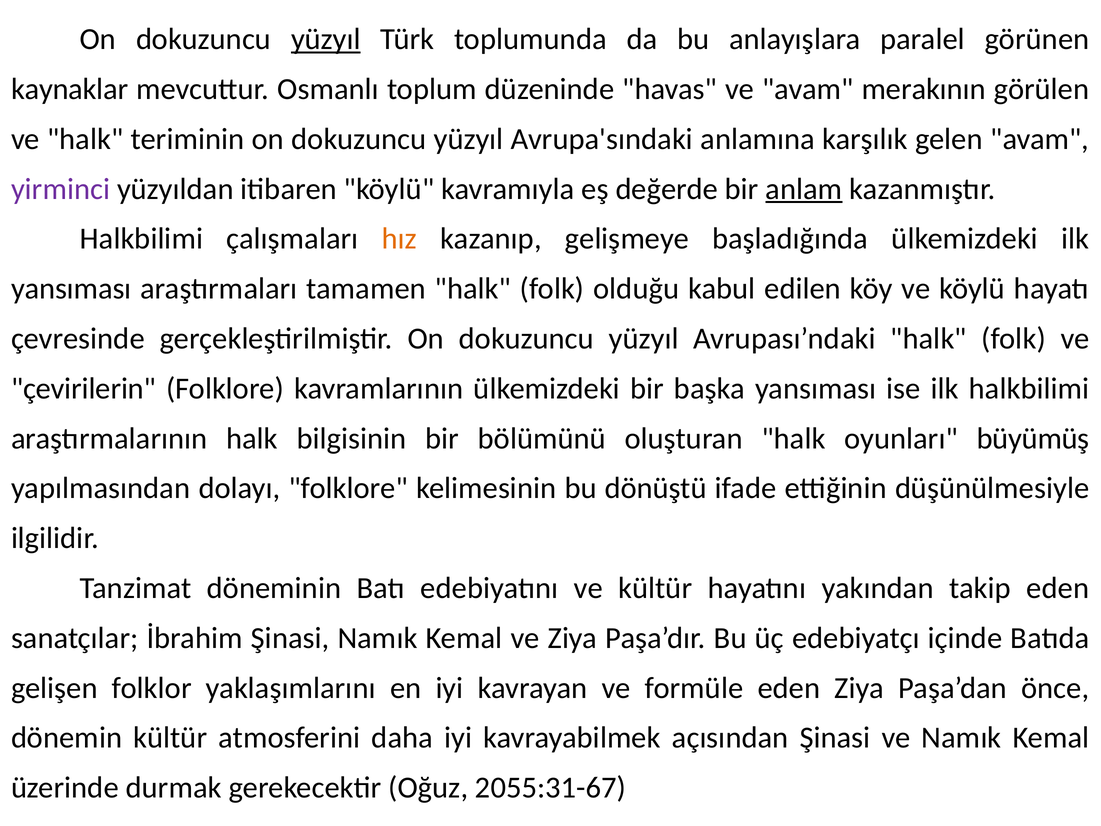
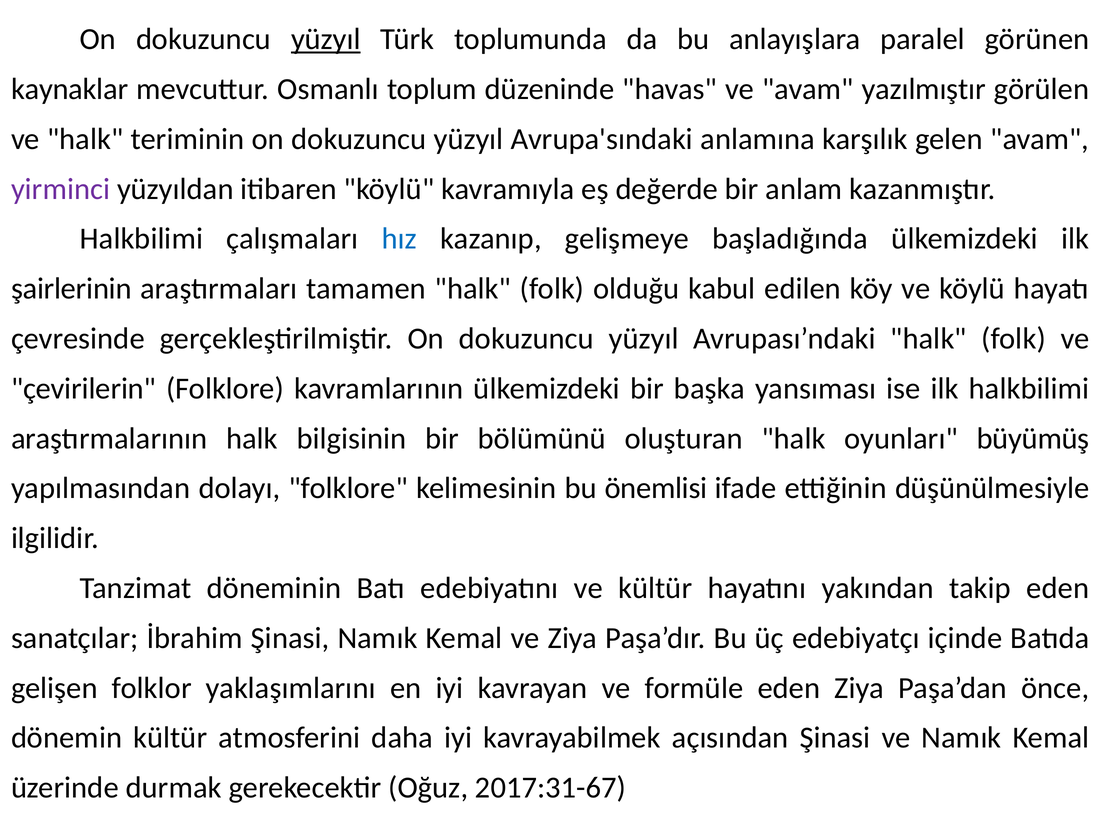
merakının: merakının -> yazılmıştır (924, 89)
anlam underline: present -> none (804, 189)
hız colour: orange -> blue (399, 239)
yansıması: yansıması -> şairlerinin (71, 289)
dönüştü: dönüştü -> önemlisi (656, 488)
2055:31-67: 2055:31-67 -> 2017:31-67 (550, 788)
